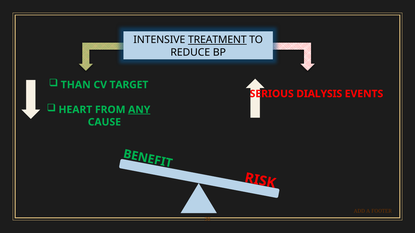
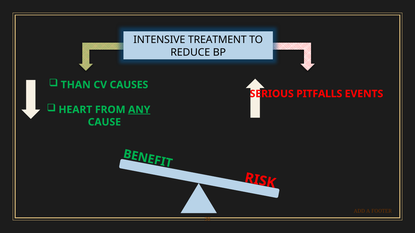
TREATMENT underline: present -> none (217, 40)
TARGET: TARGET -> CAUSES (129, 85)
DIALYSIS: DIALYSIS -> PITFALLS (319, 94)
